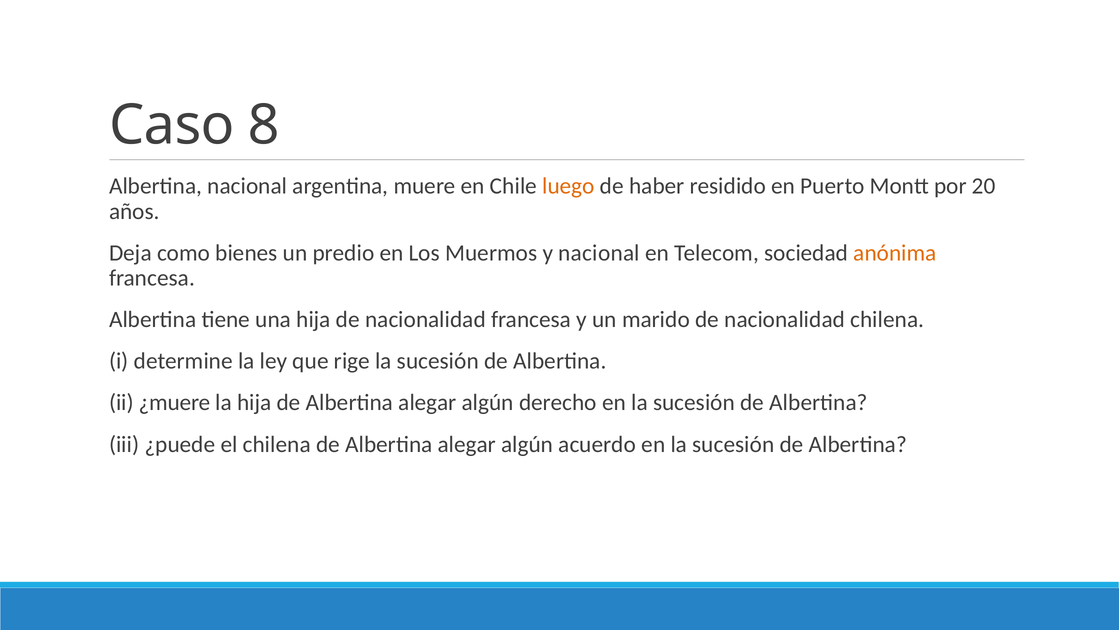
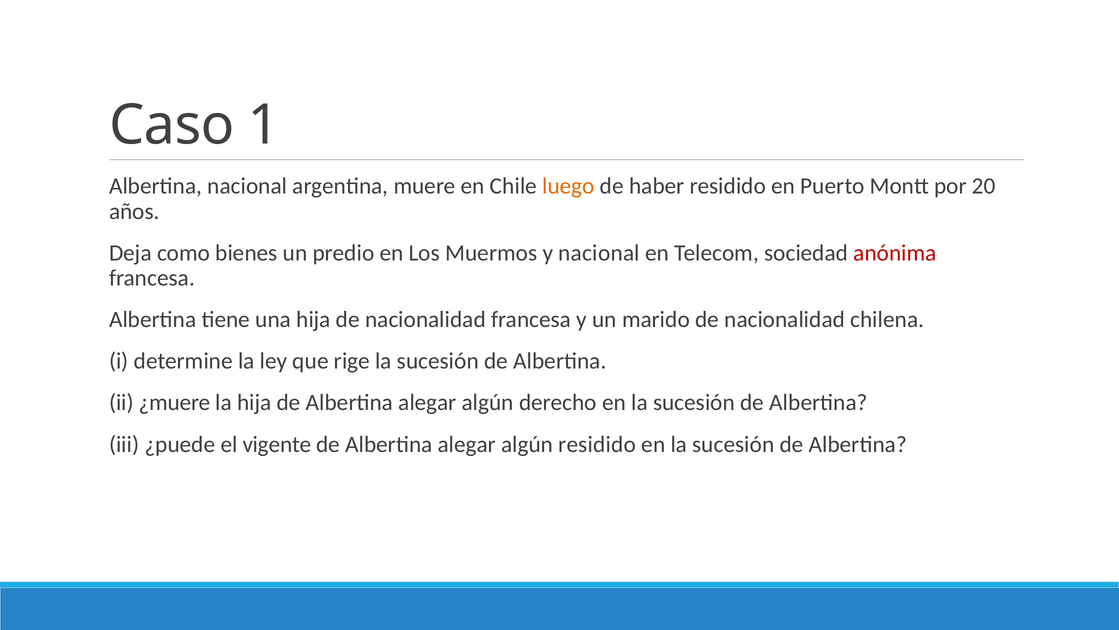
8: 8 -> 1 (264, 125)
anónima colour: orange -> red (895, 253)
el chilena: chilena -> vigente (277, 444)
algún acuerdo: acuerdo -> residido (597, 444)
